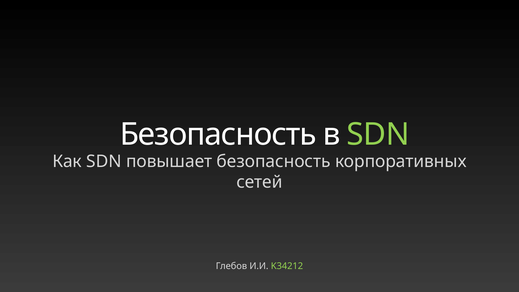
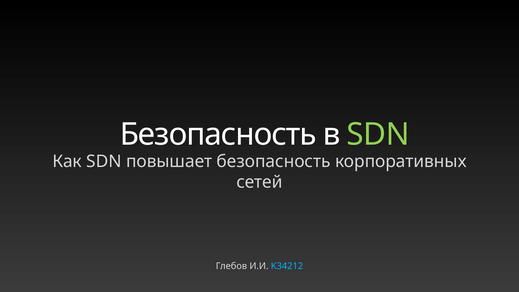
K34212 colour: light green -> light blue (287, 266)
